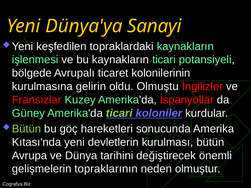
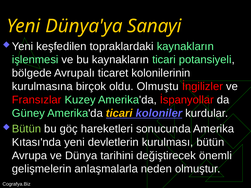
gelirin: gelirin -> birçok (91, 87)
ticari colour: light green -> yellow (119, 113)
topraklarının: topraklarının -> anlaşmalarla (106, 169)
